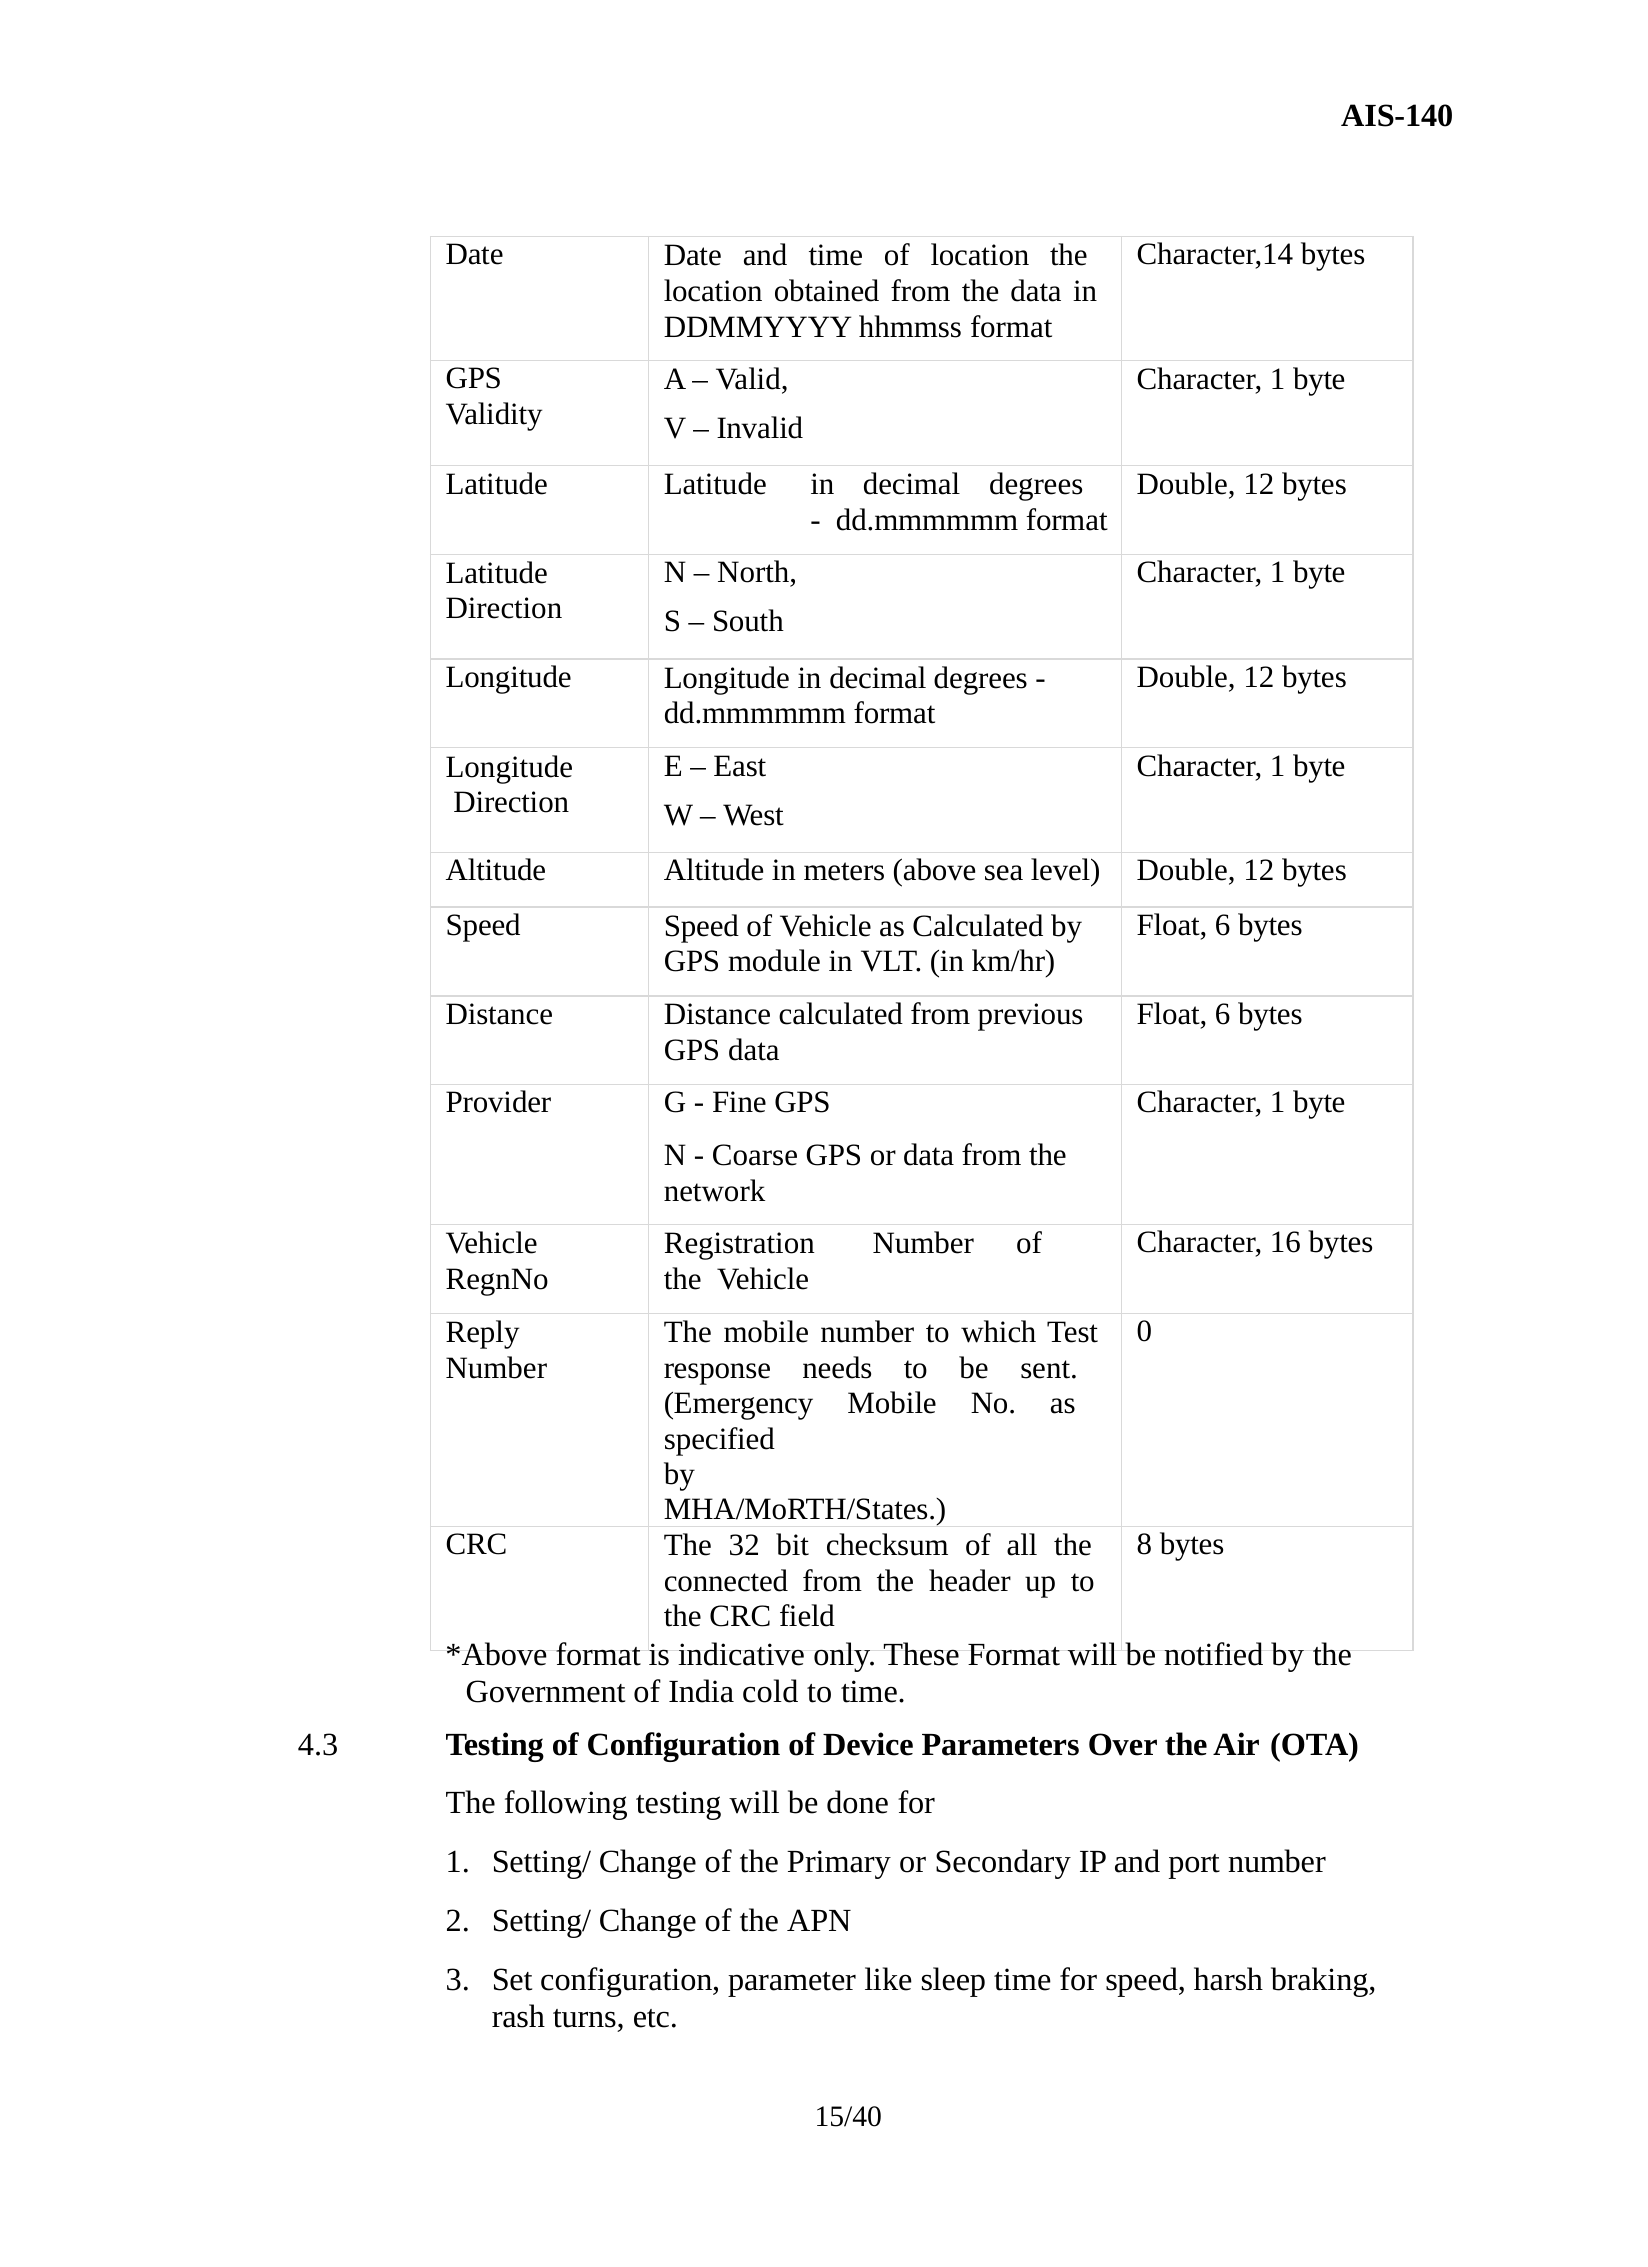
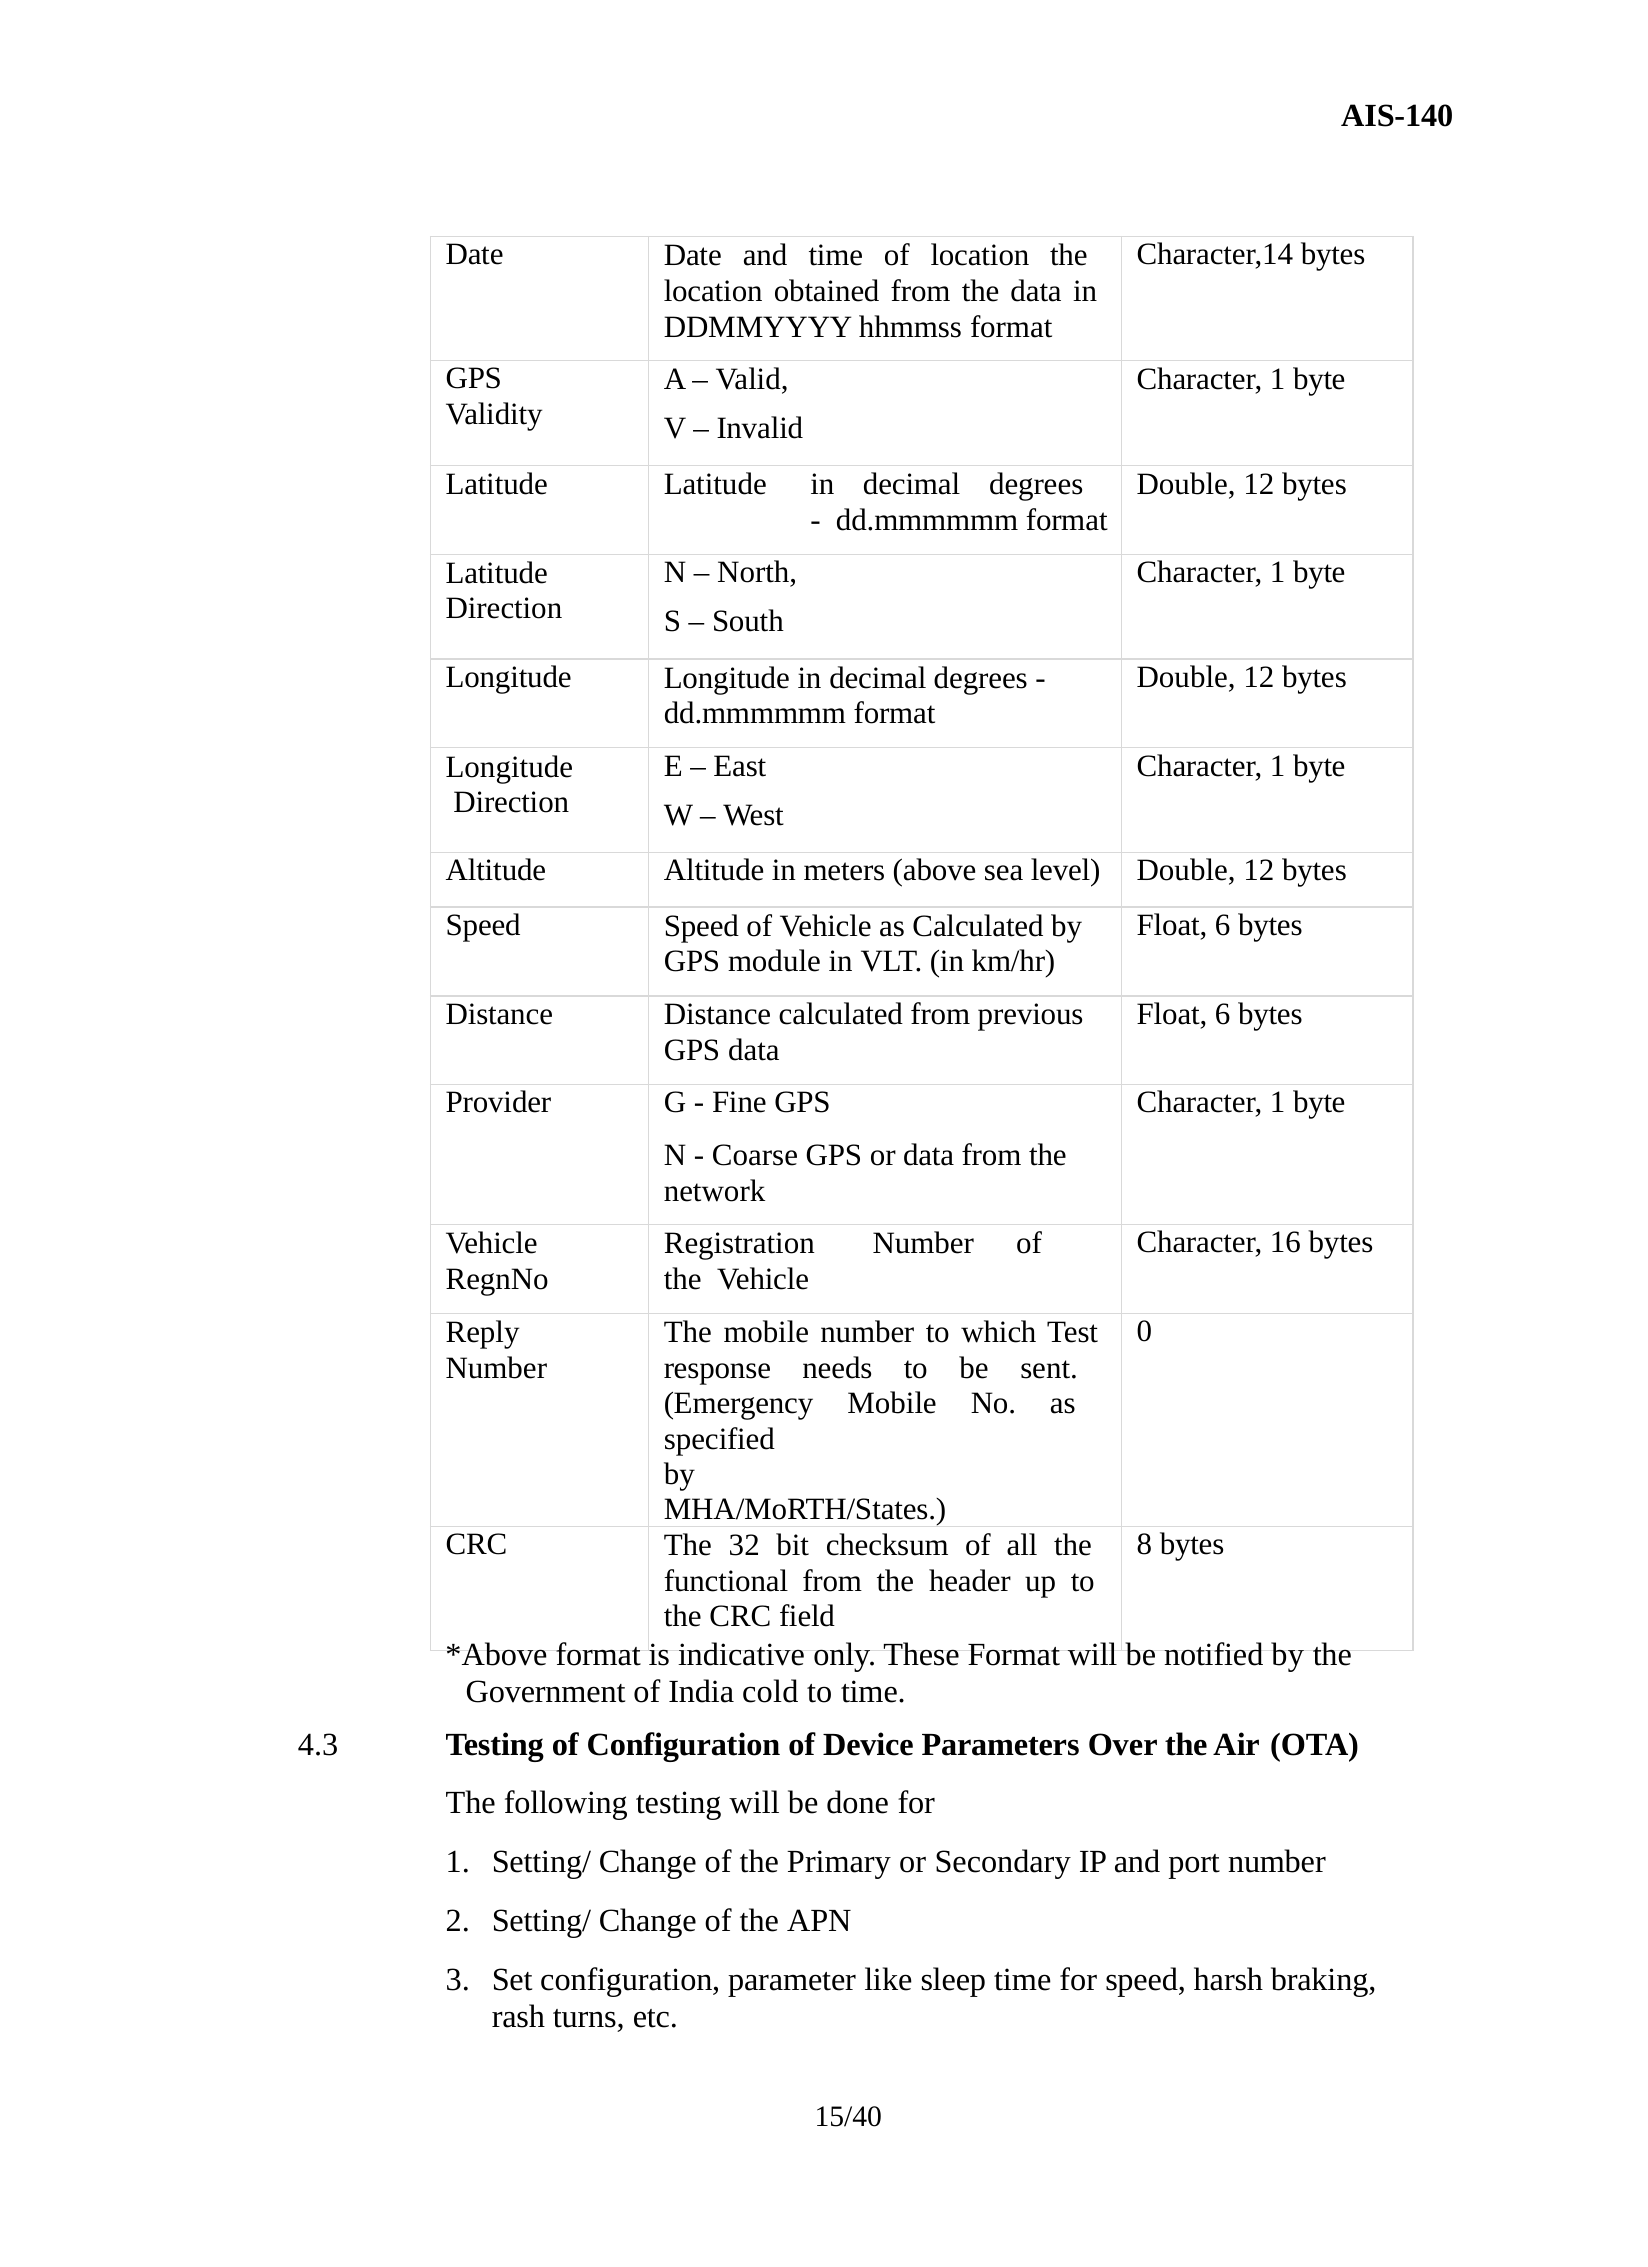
connected: connected -> functional (726, 1581)
